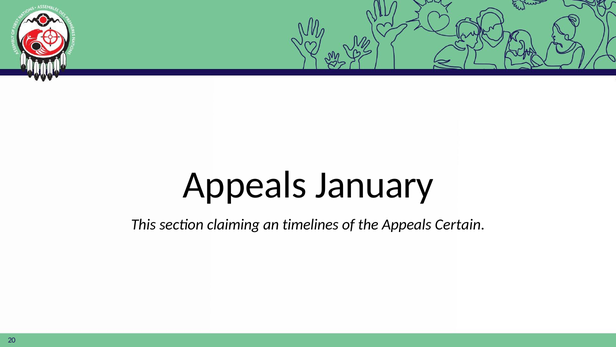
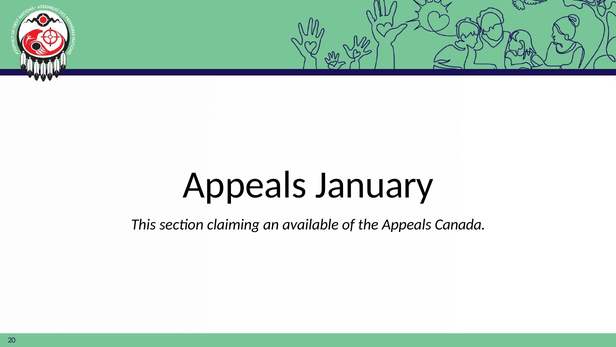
timelines: timelines -> available (311, 224)
Certain: Certain -> Canada (460, 224)
